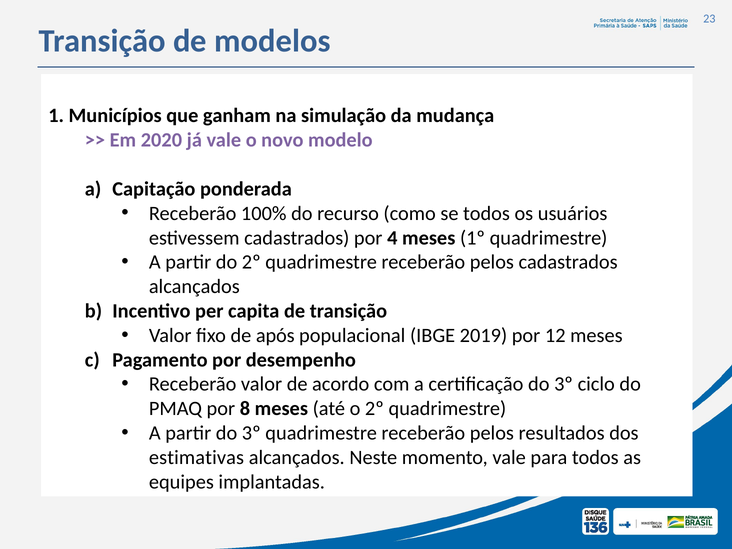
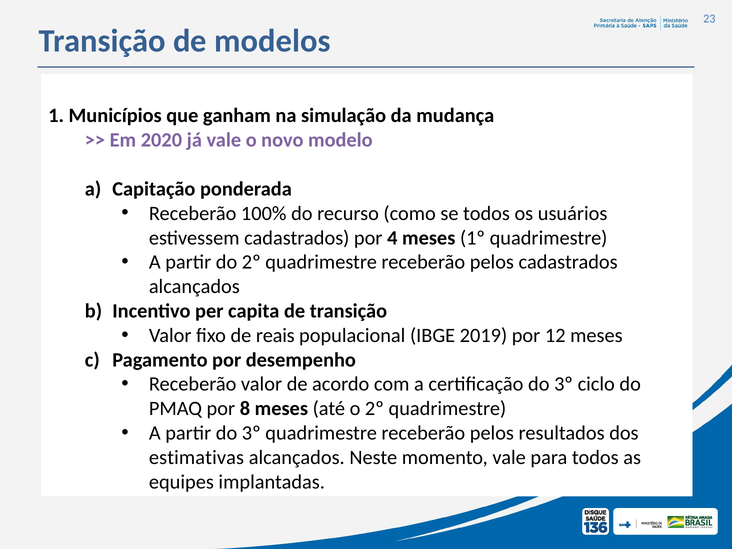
após: após -> reais (275, 335)
